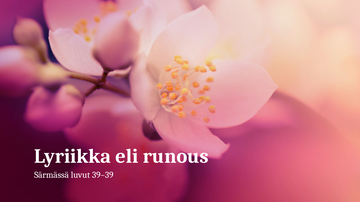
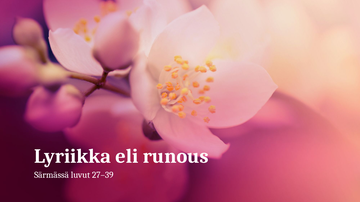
39–39: 39–39 -> 27–39 (103, 175)
